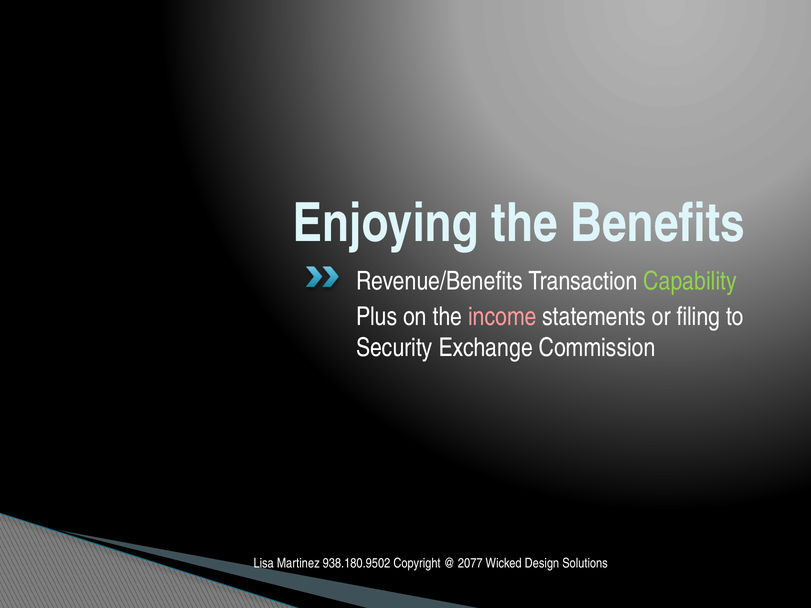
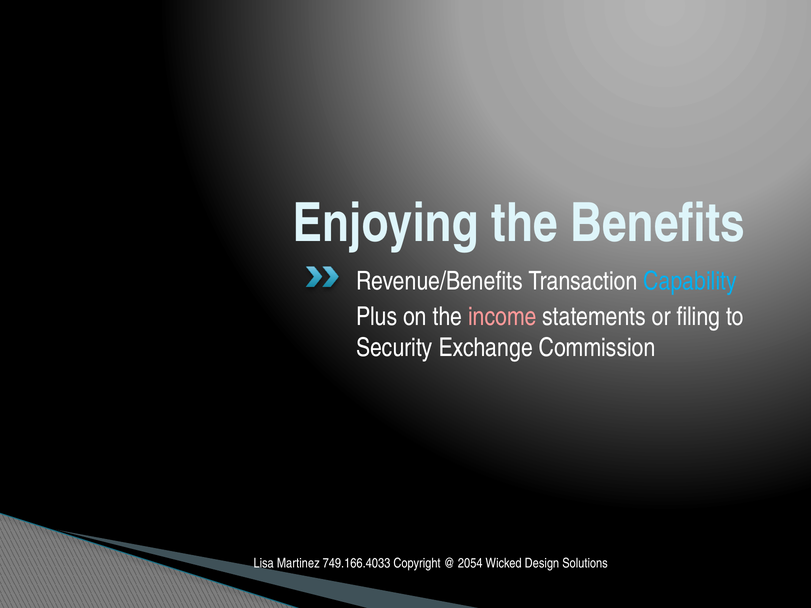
Capability colour: light green -> light blue (690, 281)
938.180.9502: 938.180.9502 -> 749.166.4033 (356, 563)
2077: 2077 -> 2054 (470, 563)
